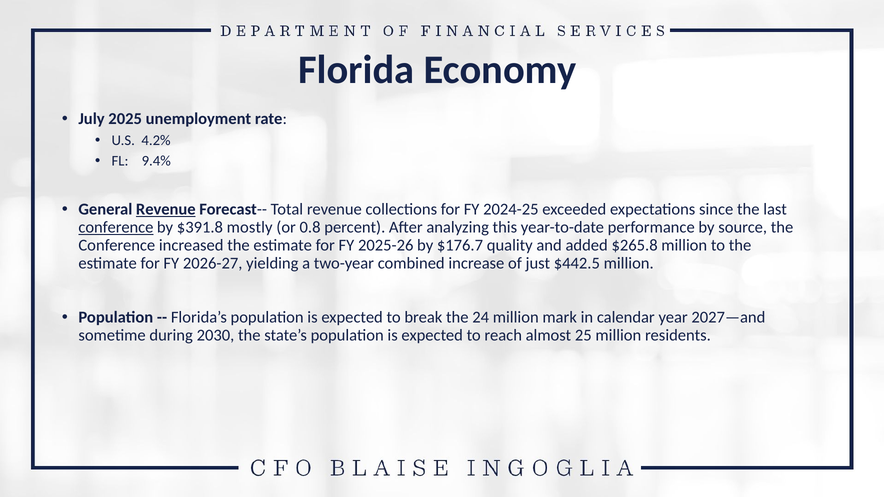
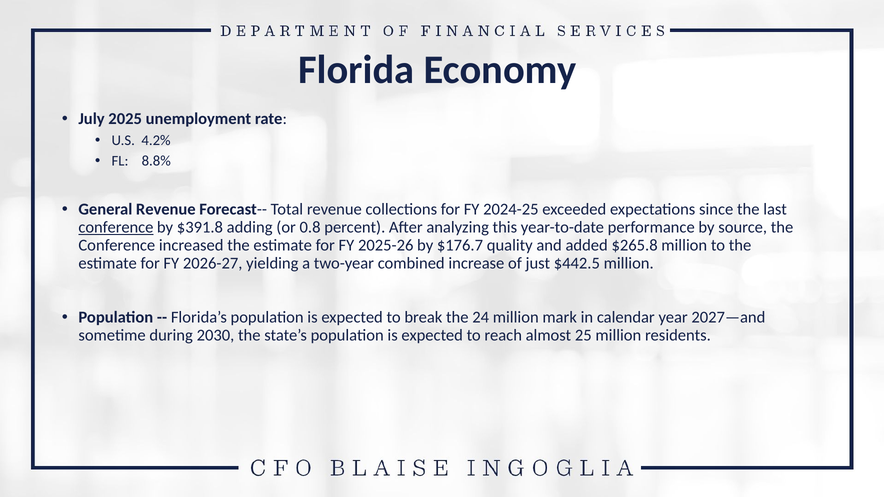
9.4%: 9.4% -> 8.8% (156, 161)
Revenue underline: present -> none (166, 210)
mostly: mostly -> adding (250, 227)
